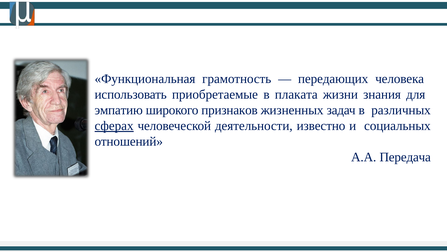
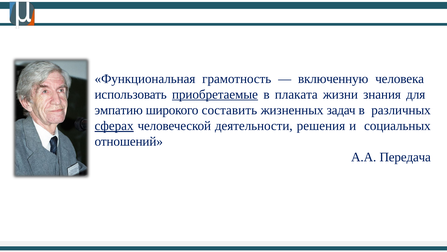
передающих: передающих -> включенную (333, 79)
приобретаемые underline: none -> present (215, 94)
признаков: признаков -> составить (229, 110)
известно: известно -> решения (321, 126)
